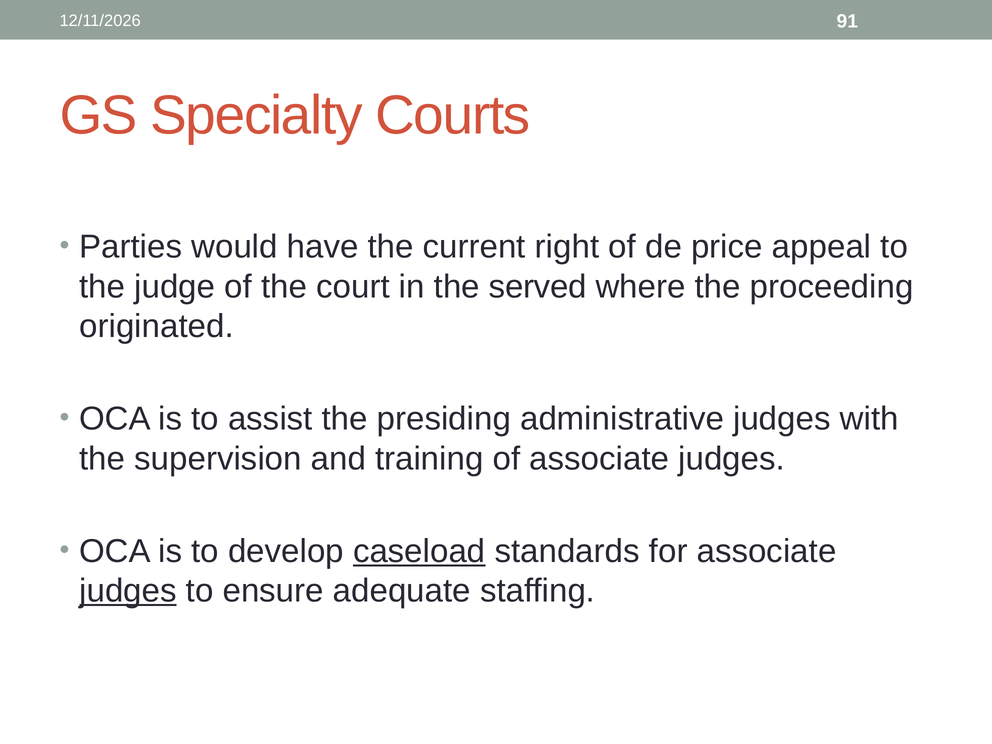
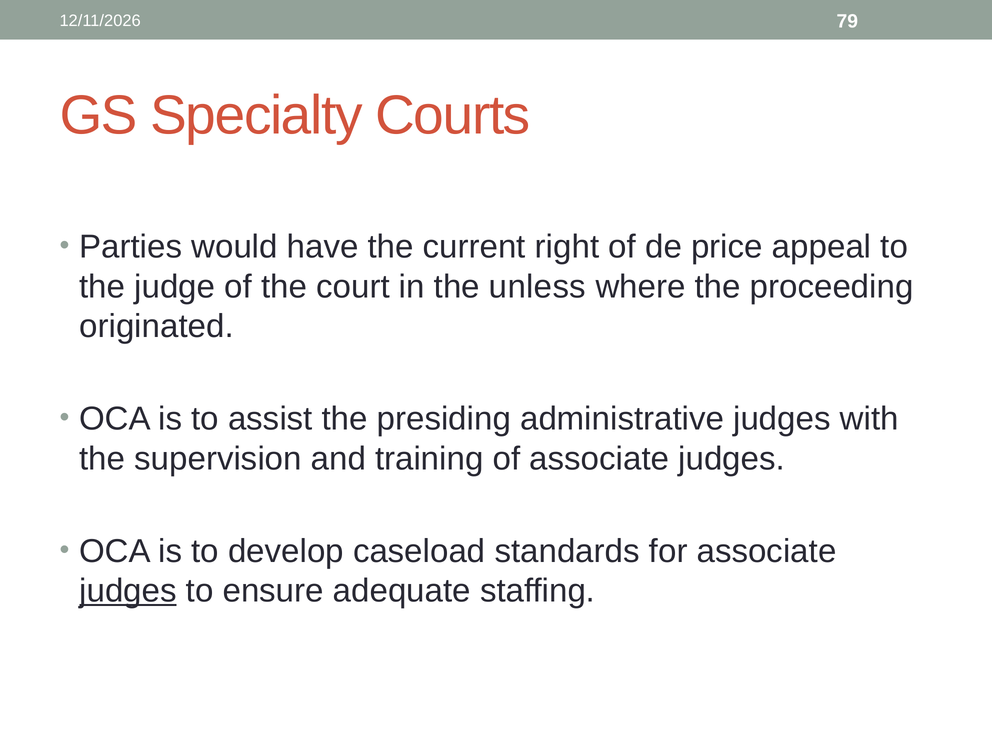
91: 91 -> 79 (847, 21)
served: served -> unless (537, 287)
caseload underline: present -> none (419, 551)
